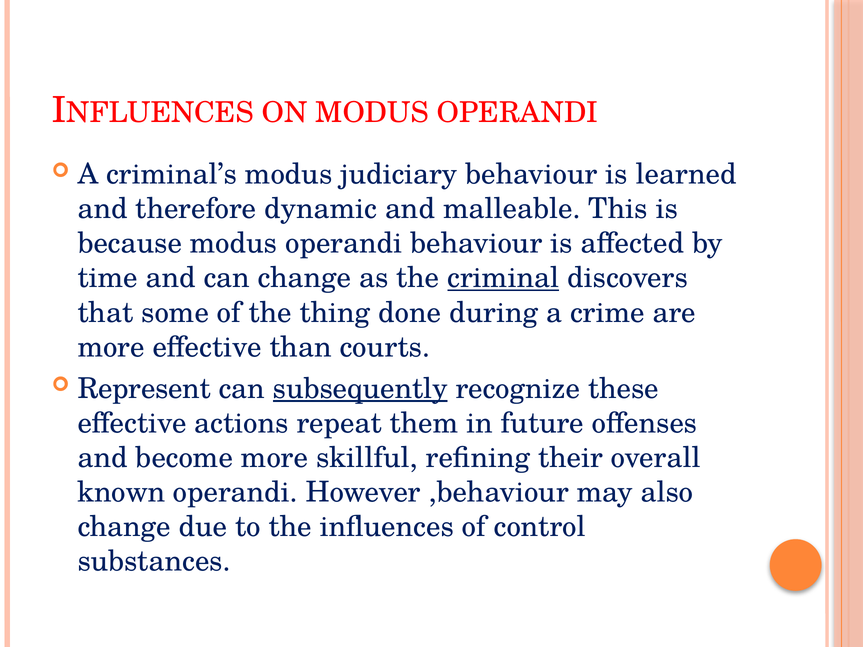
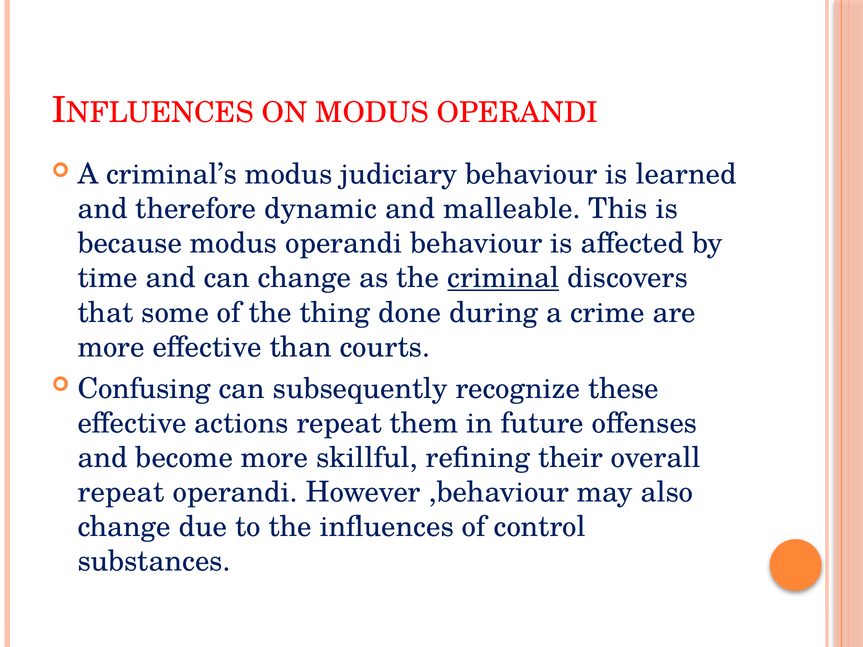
Represent: Represent -> Confusing (144, 389)
subsequently underline: present -> none (360, 389)
known: known -> repeat (121, 492)
